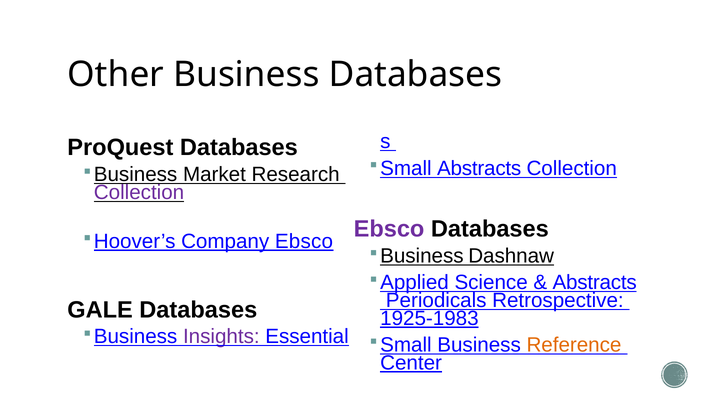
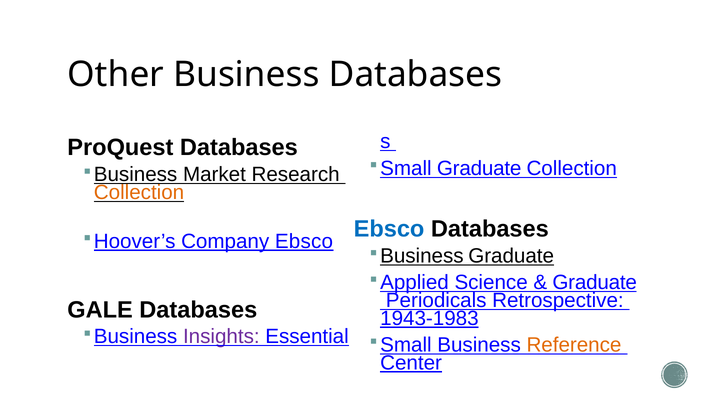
Abstracts: Abstracts -> Graduate (479, 168)
Collection colour: purple -> orange (139, 192)
Ebsco colour: purple -> blue (389, 229)
Dashnaw: Dashnaw -> Graduate (511, 256)
Abstracts: Abstracts -> Graduate (595, 282)
1925-1983: 1925-1983 -> 1943-1983 (429, 318)
